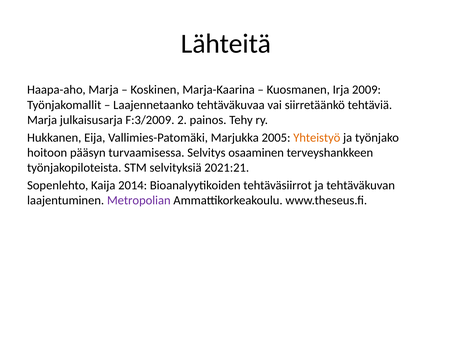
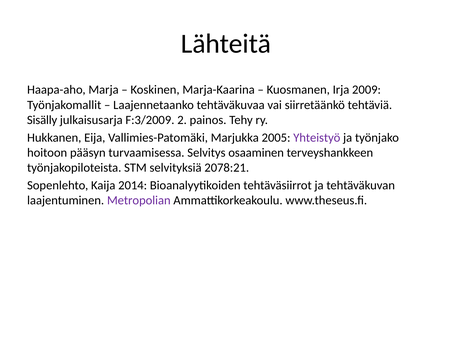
Marja: Marja -> Sisälly (42, 120)
Yhteistyö colour: orange -> purple (317, 138)
2021:21: 2021:21 -> 2078:21 (227, 168)
